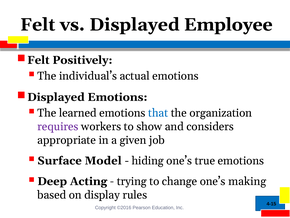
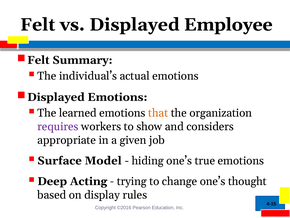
Positively: Positively -> Summary (83, 60)
that colour: blue -> orange (158, 113)
making: making -> thought (247, 181)
